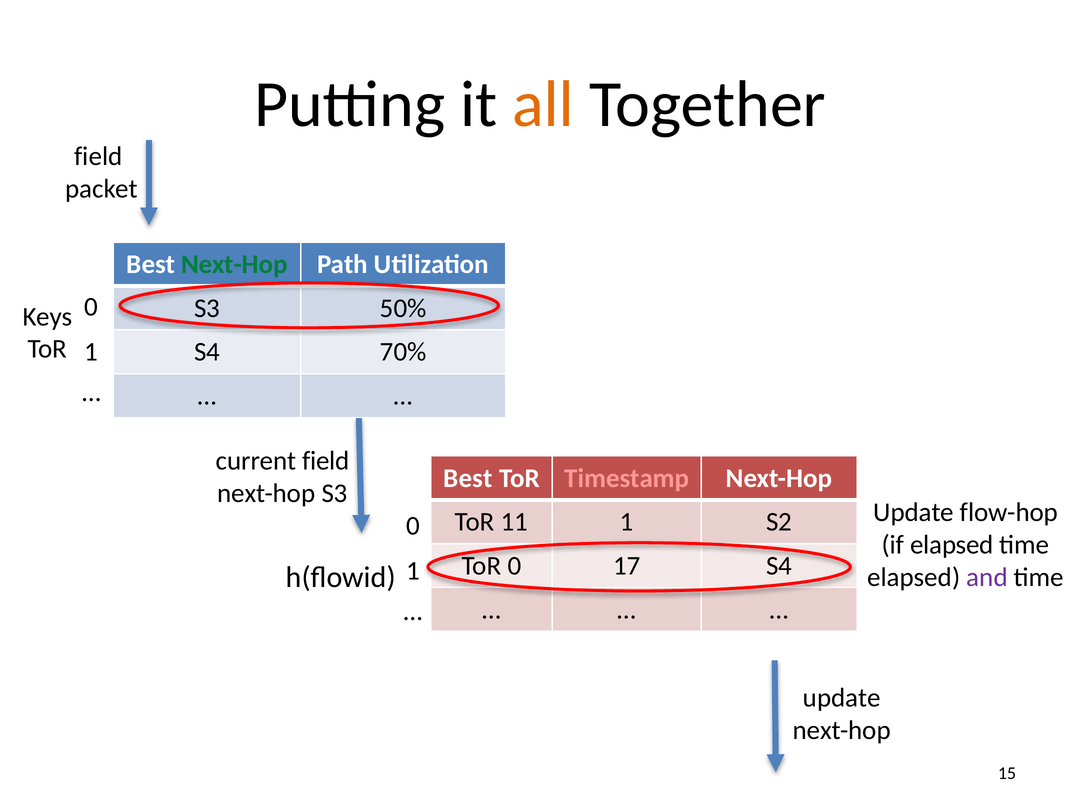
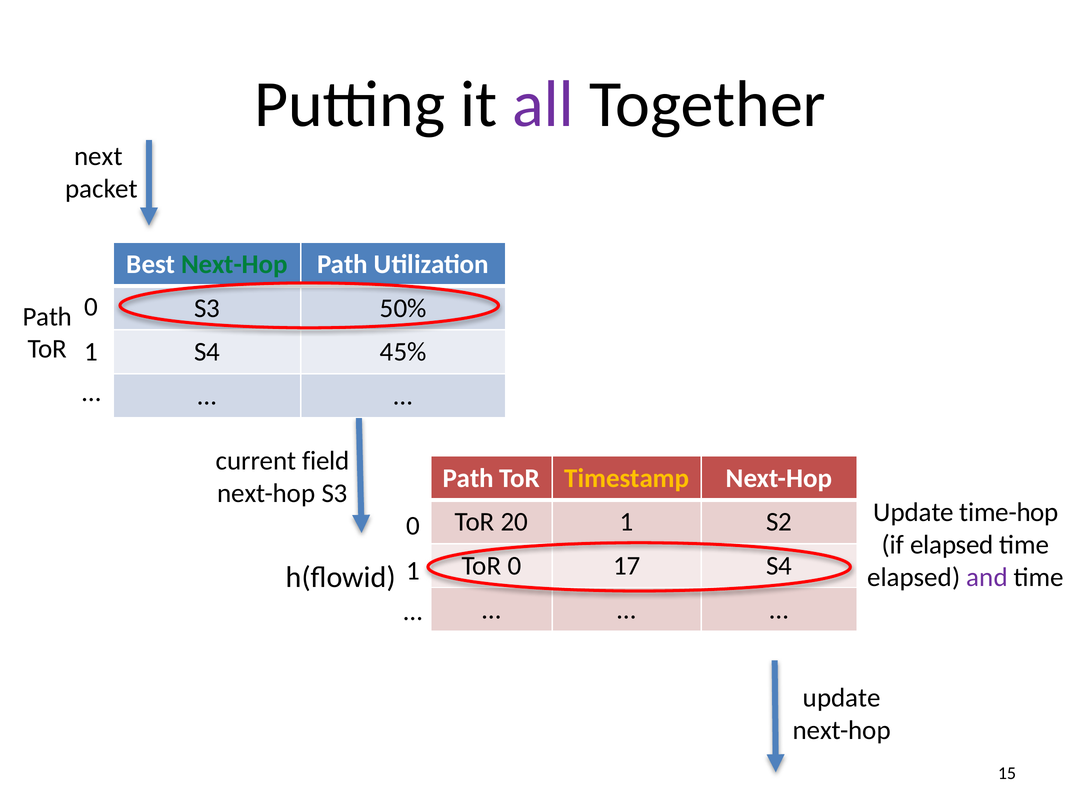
all colour: orange -> purple (543, 105)
field: field -> next (98, 157)
Keys: Keys -> Path (47, 317)
70%: 70% -> 45% (403, 352)
Best: Best -> Path (468, 479)
Timestamp colour: pink -> yellow (627, 479)
flow-hop: flow-hop -> time-hop (1009, 513)
11: 11 -> 20 (514, 523)
